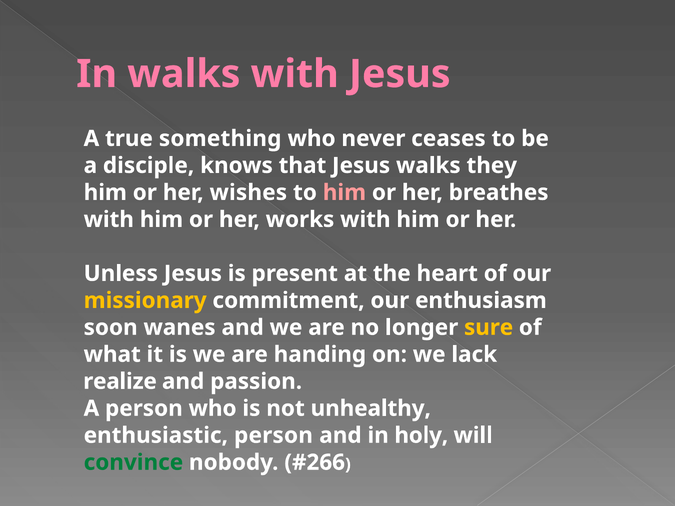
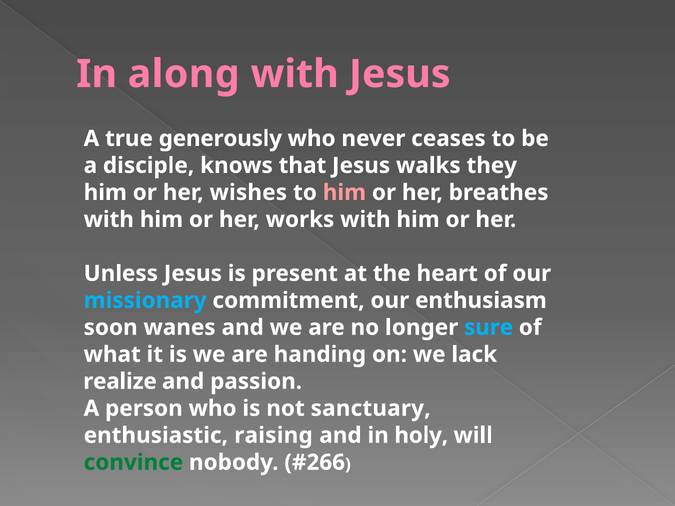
In walks: walks -> along (184, 74)
something: something -> generously (220, 139)
missionary colour: yellow -> light blue (145, 301)
sure colour: yellow -> light blue (489, 328)
unhealthy: unhealthy -> sanctuary (371, 409)
enthusiastic person: person -> raising (273, 436)
